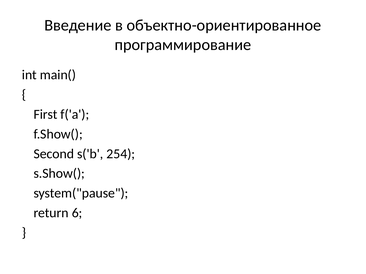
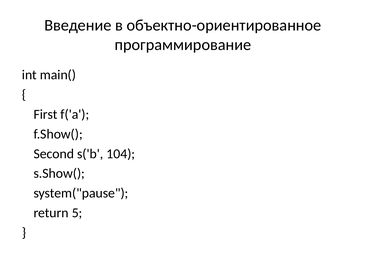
254: 254 -> 104 (121, 154)
6: 6 -> 5 (77, 213)
